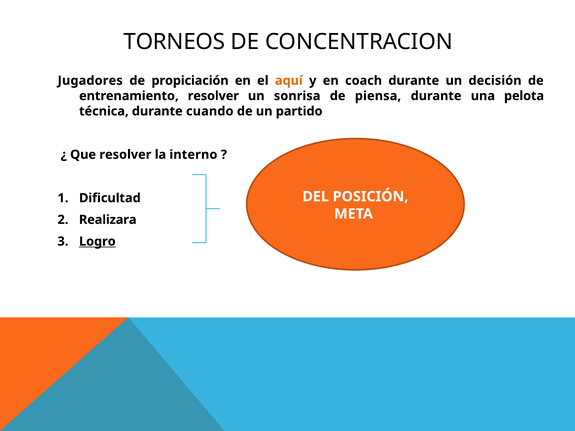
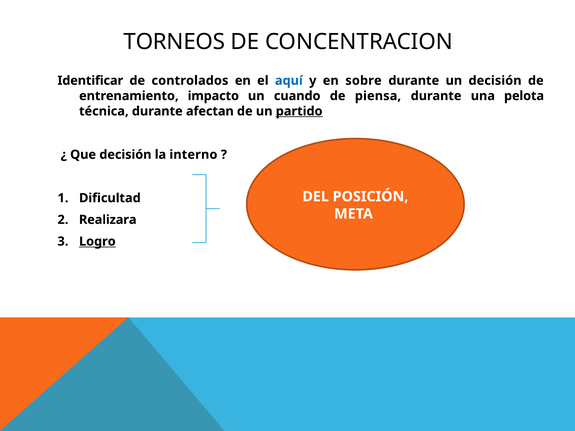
Jugadores: Jugadores -> Identificar (90, 81)
propiciación: propiciación -> controlados (190, 81)
aquí colour: orange -> blue (289, 81)
coach: coach -> sobre (363, 81)
entrenamiento resolver: resolver -> impacto (213, 96)
sonrisa: sonrisa -> cuando (297, 96)
cuando: cuando -> afectan (210, 111)
partido underline: none -> present (299, 111)
Que resolver: resolver -> decisión (125, 155)
